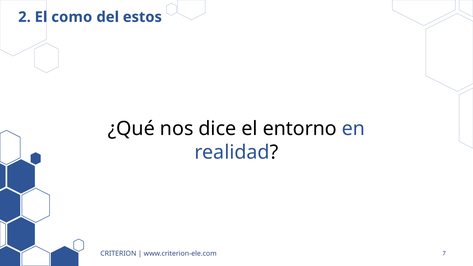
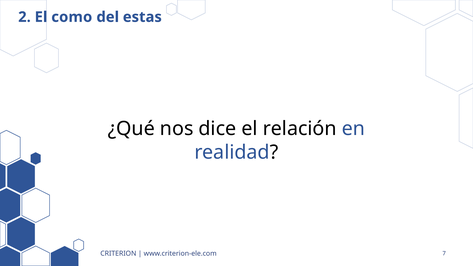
estos: estos -> estas (142, 17)
entorno: entorno -> relación (300, 129)
